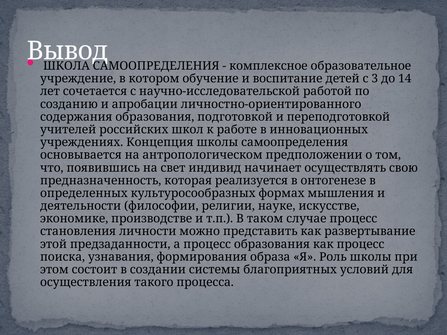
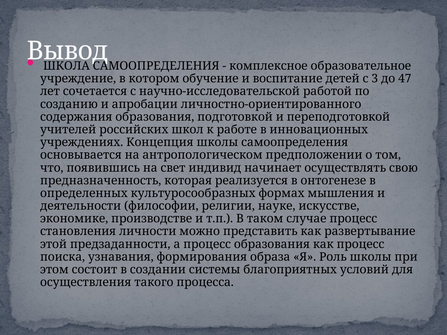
14: 14 -> 47 (405, 79)
